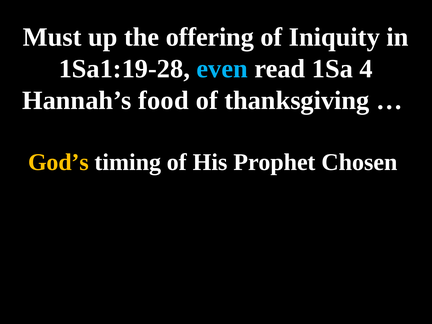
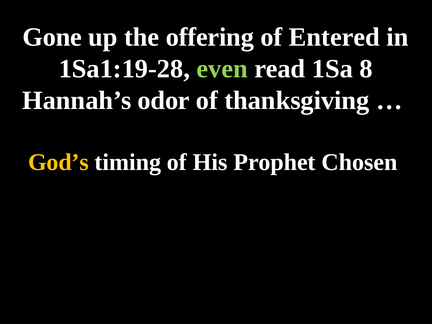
Must: Must -> Gone (52, 37)
Iniquity: Iniquity -> Entered (334, 37)
even colour: light blue -> light green (222, 69)
4: 4 -> 8 (366, 69)
food: food -> odor (164, 100)
